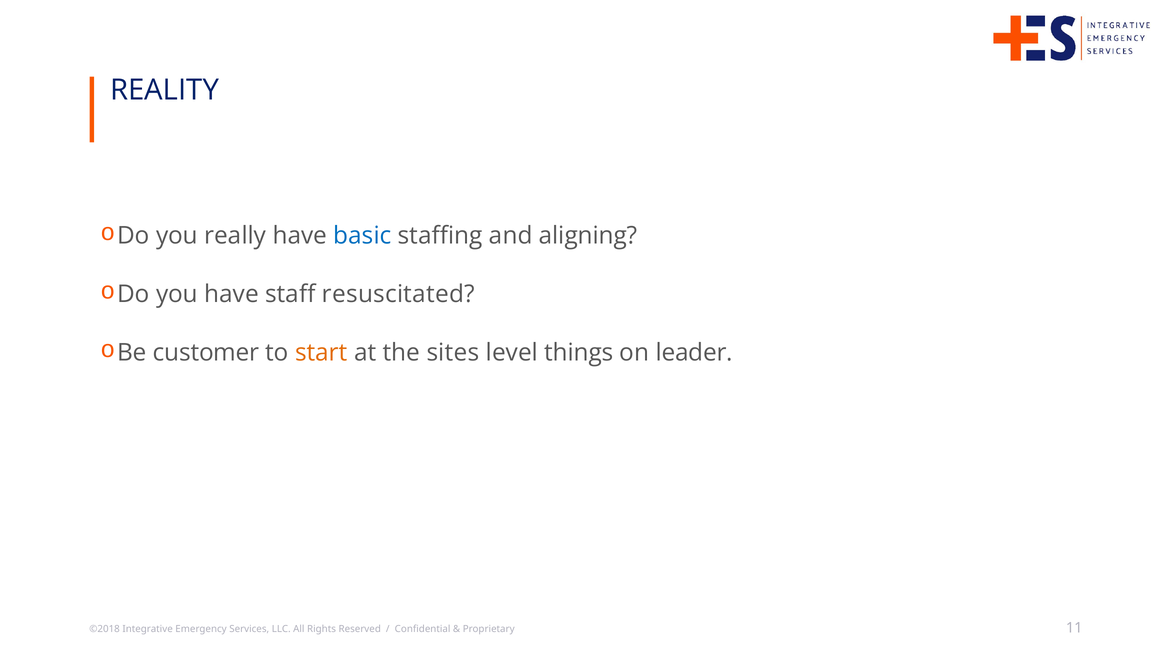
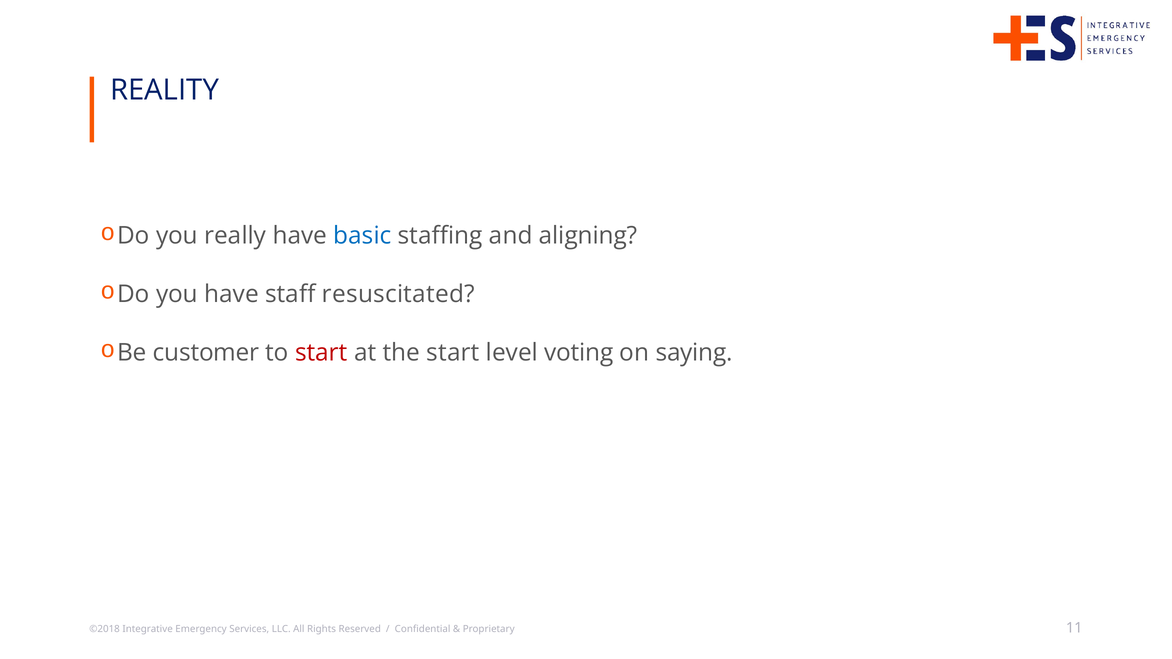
start colour: orange -> red (321, 353)
the sites: sites -> start (453, 353)
things: things -> voting (579, 353)
leader: leader -> saying (694, 353)
